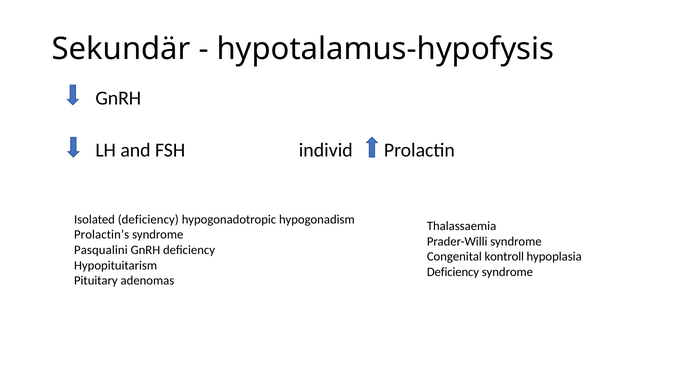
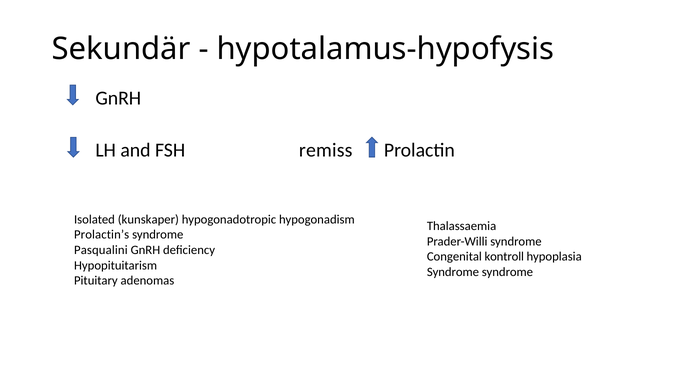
individ: individ -> remiss (326, 150)
Isolated deficiency: deficiency -> kunskaper (148, 219)
Deficiency: Deficiency -> Syndrome (453, 271)
